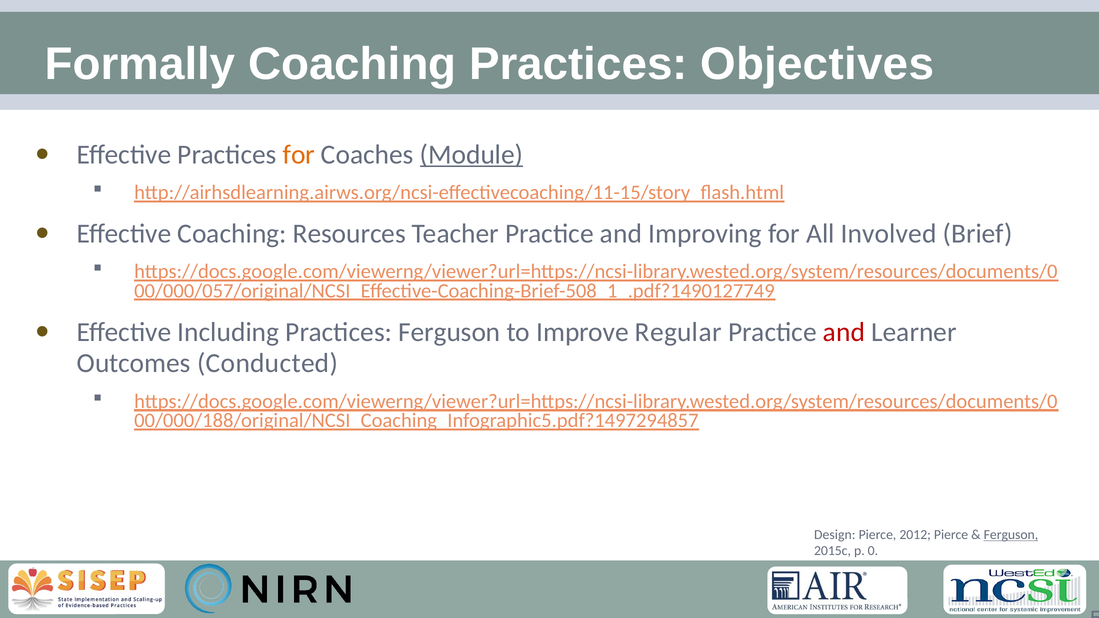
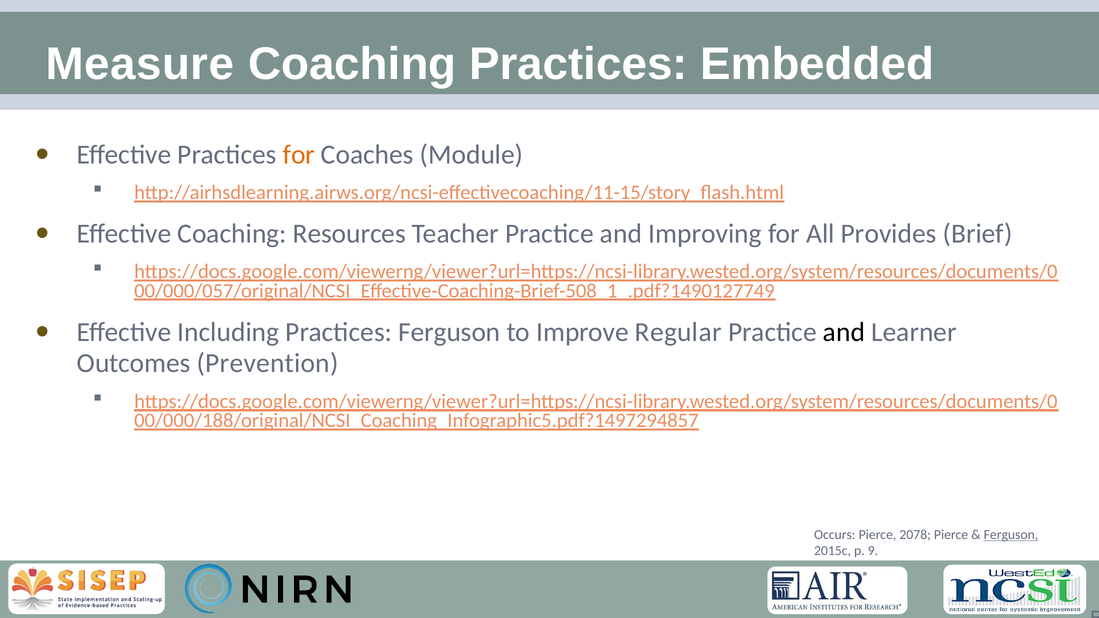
Formally: Formally -> Measure (140, 64)
Objectives: Objectives -> Embedded (817, 64)
Module underline: present -> none (472, 154)
Involved: Involved -> Provides (889, 234)
and colour: red -> black (844, 332)
Conducted: Conducted -> Prevention (268, 363)
Design: Design -> Occurs (835, 535)
2012: 2012 -> 2078 (915, 535)
0: 0 -> 9 (873, 551)
